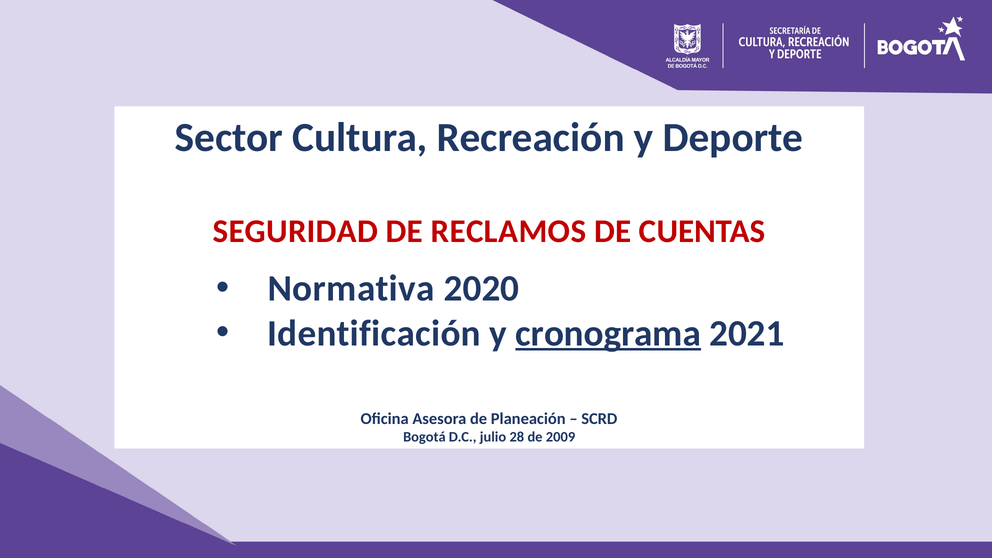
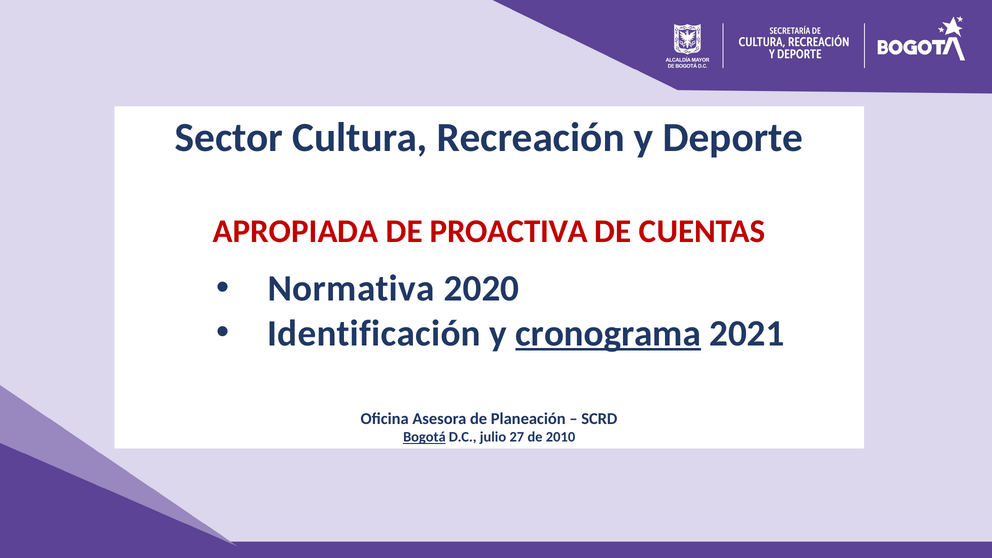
SEGURIDAD: SEGURIDAD -> APROPIADA (296, 231)
RECLAMOS: RECLAMOS -> PROACTIVA (509, 231)
Bogotá underline: none -> present (424, 437)
28: 28 -> 27 (517, 437)
2009: 2009 -> 2010 (561, 437)
